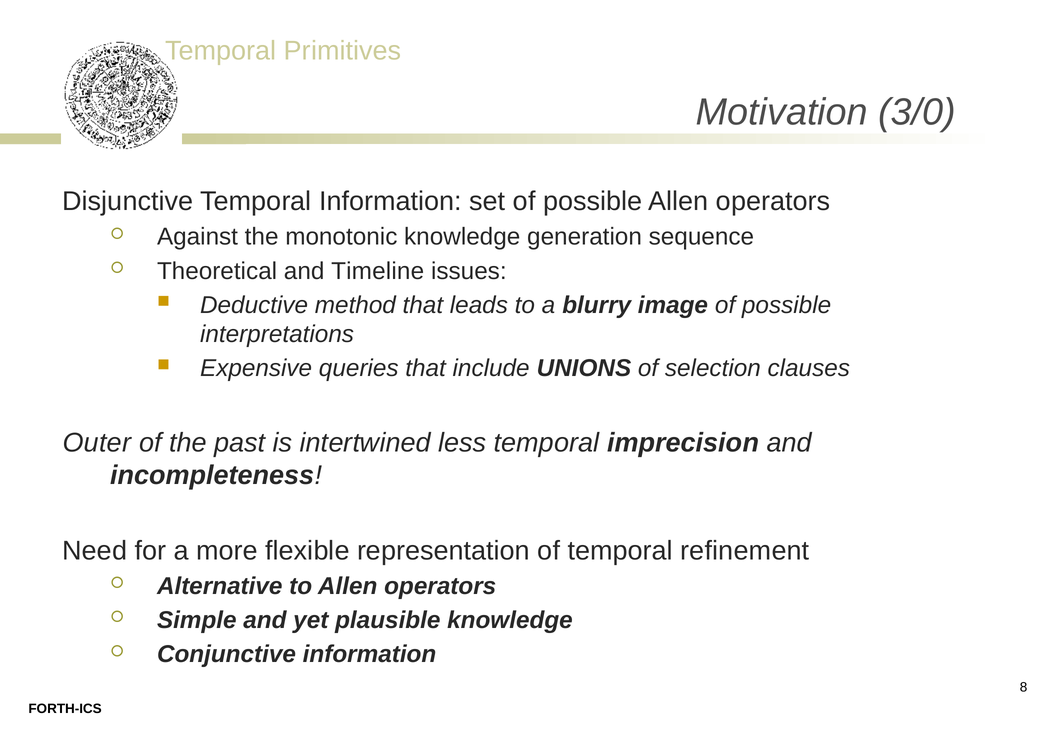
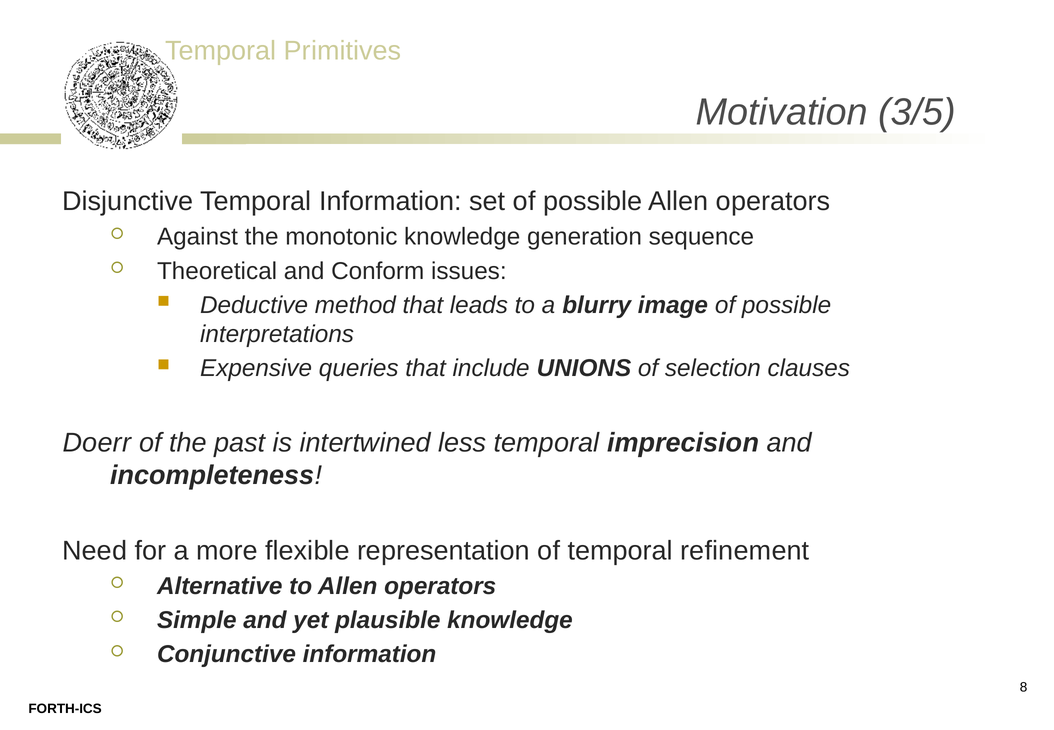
3/0: 3/0 -> 3/5 (917, 112)
Timeline: Timeline -> Conform (378, 271)
Outer: Outer -> Doerr (97, 442)
